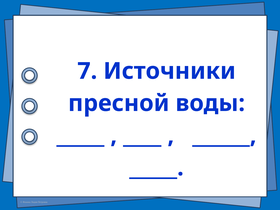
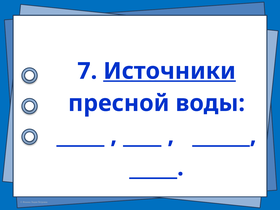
Источники underline: none -> present (170, 71)
